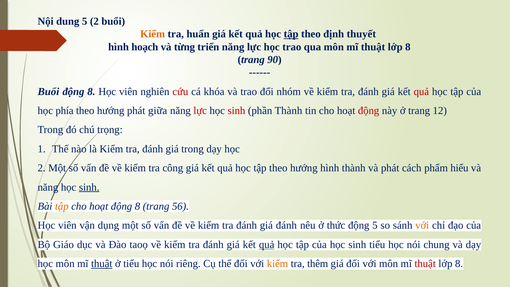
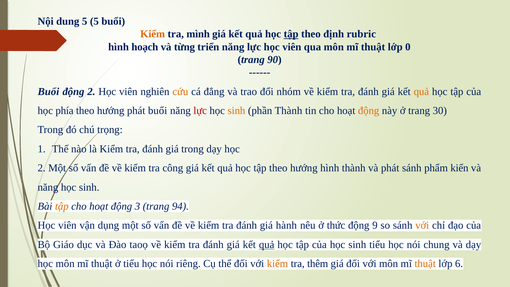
5 2: 2 -> 5 (94, 21)
huấn: huấn -> mình (198, 34)
thuyết: thuyết -> rubric (361, 34)
lực học trao: trao -> viên (292, 47)
8: 8 -> 0 (408, 47)
8: 8 -> 2 (91, 91)
cứu colour: red -> orange (180, 91)
khóa: khóa -> đẳng (214, 91)
quả colour: red -> orange (421, 91)
phát giữa: giữa -> buổi (158, 111)
sinh colour: red -> orange (236, 111)
động colour: red -> orange (369, 111)
12: 12 -> 30 (440, 111)
phát cách: cách -> sánh (412, 168)
hiểu: hiểu -> kiến (459, 168)
sinh underline: present -> none (89, 187)
hoạt động 8: 8 -> 3 (137, 206)
56: 56 -> 94 (180, 206)
giá đánh: đánh -> hành (286, 225)
động 5: 5 -> 9 (375, 225)
thuật underline: present -> none (102, 264)
thuật colour: red -> orange (425, 264)
8: 8 -> 6 (459, 264)
